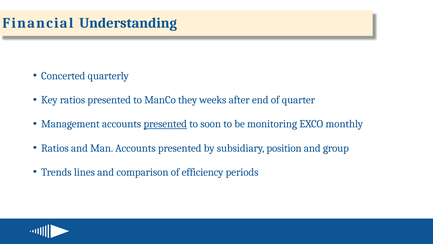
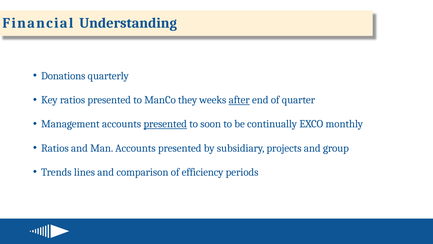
Concerted: Concerted -> Donations (63, 76)
after underline: none -> present (239, 100)
monitoring: monitoring -> continually (272, 124)
position: position -> projects (284, 148)
